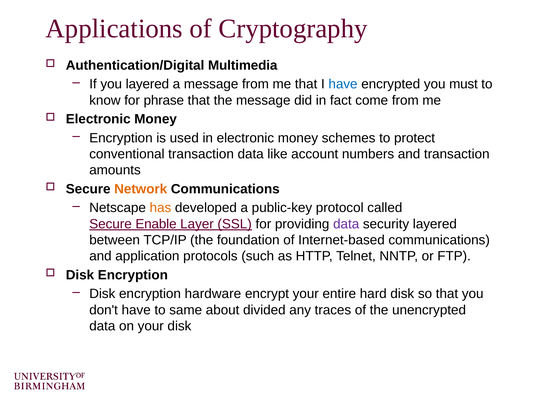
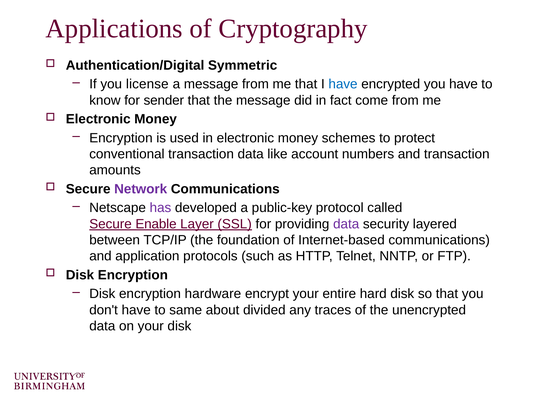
Multimedia: Multimedia -> Symmetric (243, 65)
you layered: layered -> license (147, 84)
you must: must -> have (464, 84)
phrase: phrase -> sender (164, 100)
Network colour: orange -> purple (141, 189)
has colour: orange -> purple (160, 208)
